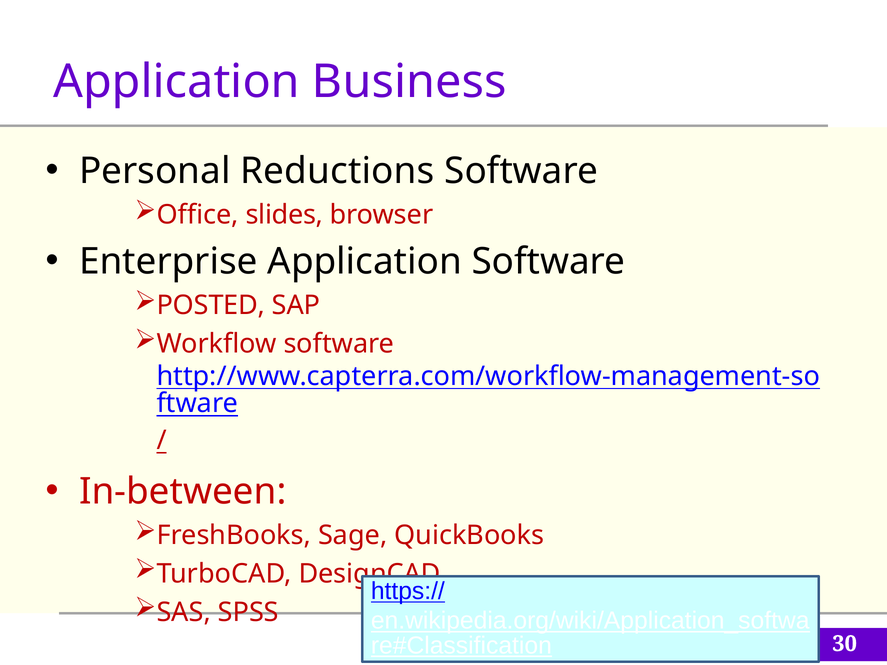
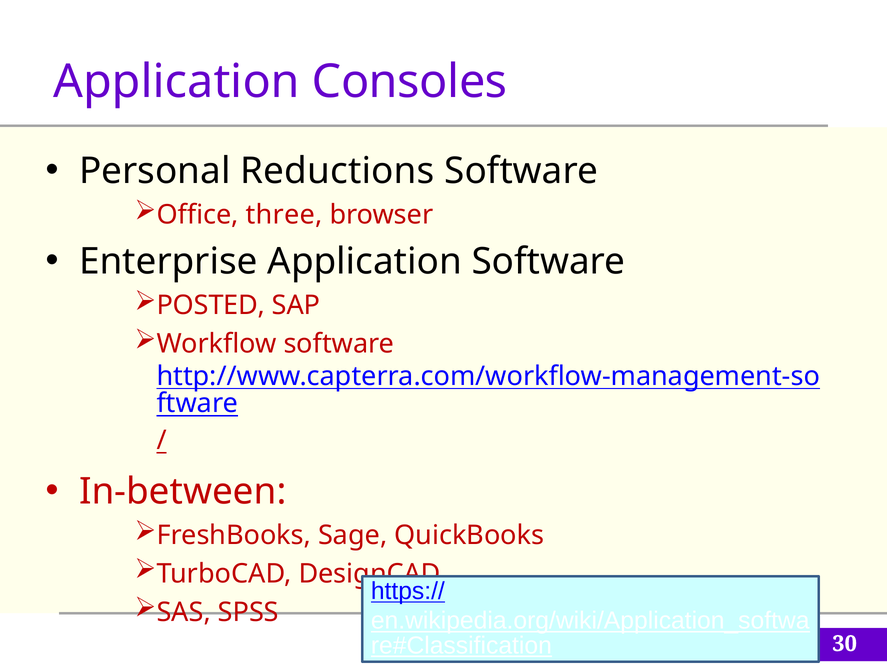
Business: Business -> Consoles (410, 82)
slides: slides -> three (284, 215)
